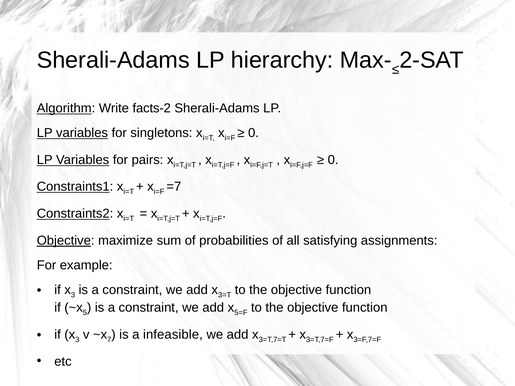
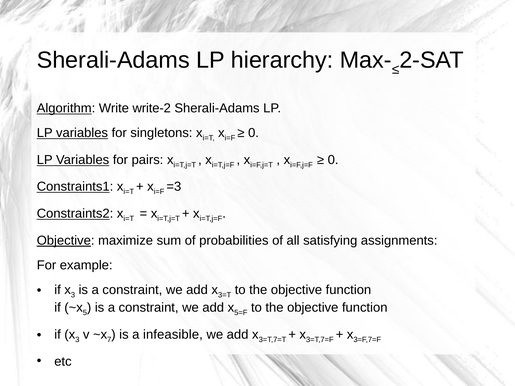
facts-2: facts-2 -> write-2 (152, 108)
=7: =7 -> =3 (174, 187)
